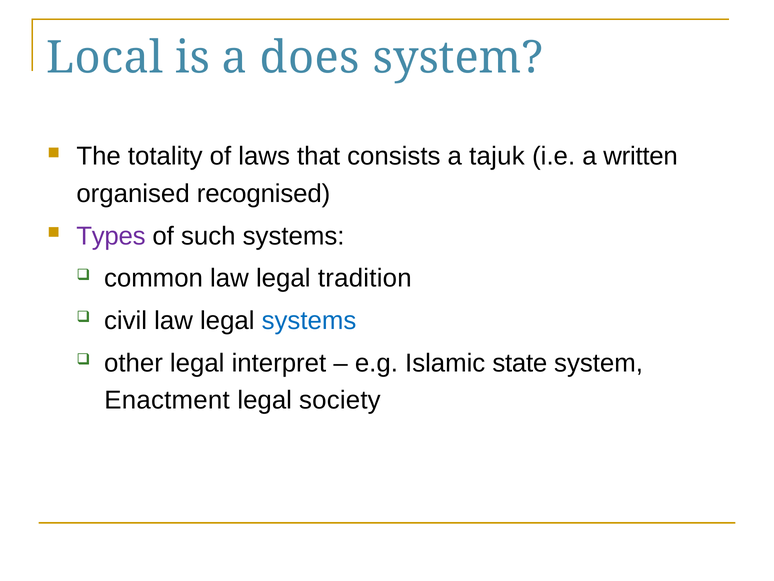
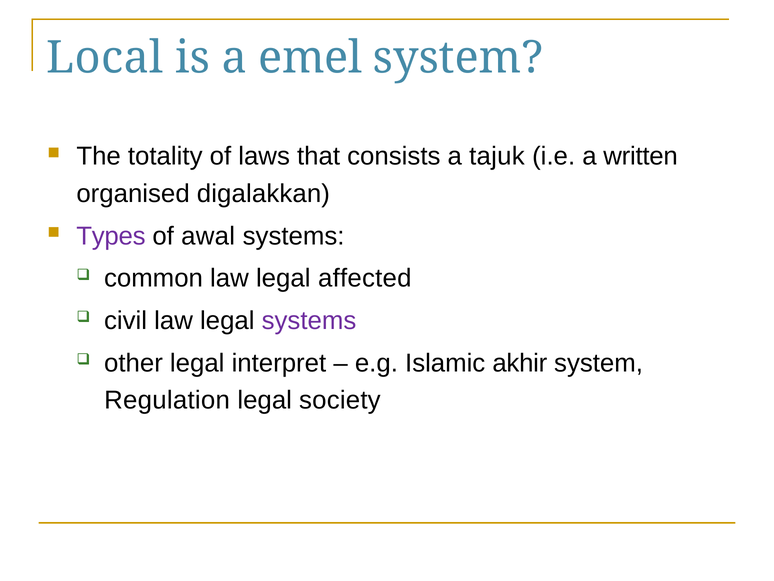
does: does -> emel (310, 58)
recognised: recognised -> digalakkan (263, 193)
such: such -> awal (208, 236)
tradition: tradition -> affected (365, 278)
systems colour: blue -> purple (309, 320)
state: state -> akhir (520, 363)
Enactment: Enactment -> Regulation (167, 400)
